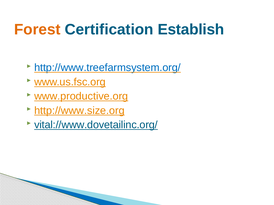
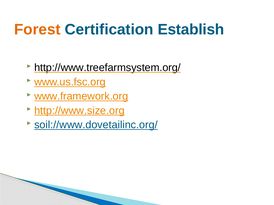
http://www.treefarmsystem.org/ colour: blue -> black (107, 68)
www.productive.org: www.productive.org -> www.framework.org (81, 96)
vital://www.dovetailinc.org/: vital://www.dovetailinc.org/ -> soil://www.dovetailinc.org/ (96, 125)
